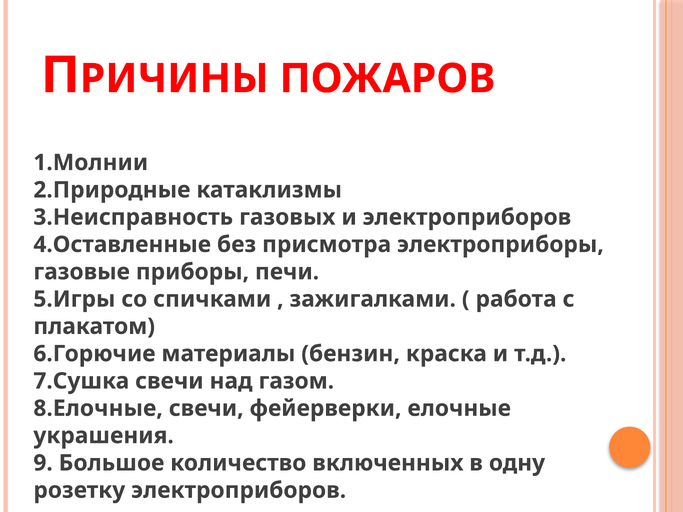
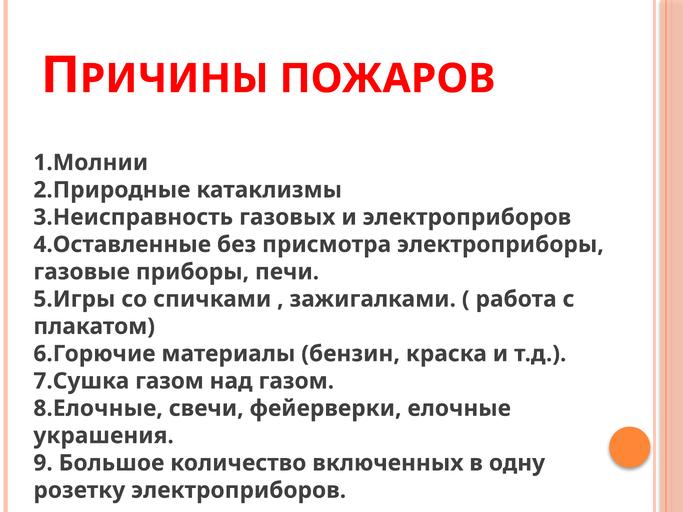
7.Сушка свечи: свечи -> газом (169, 381)
